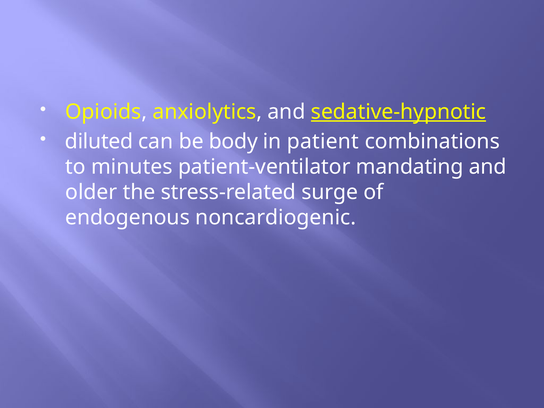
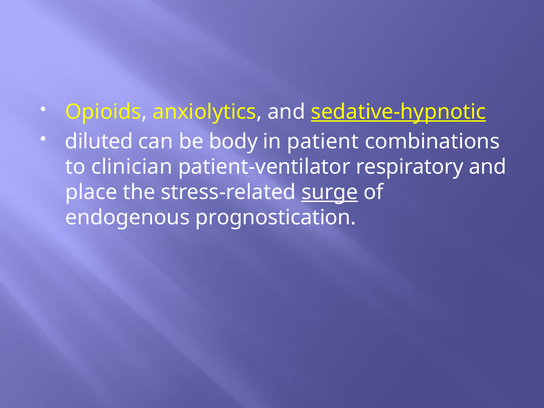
minutes: minutes -> clinician (132, 167)
mandating: mandating -> respiratory (410, 167)
older: older -> place (91, 192)
surge underline: none -> present (330, 192)
noncardiogenic: noncardiogenic -> prognostication (276, 218)
